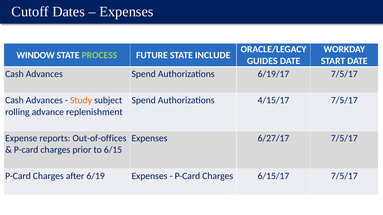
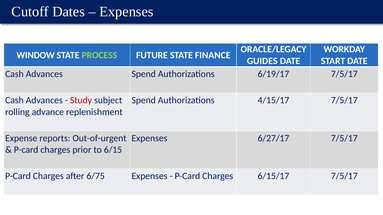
INCLUDE: INCLUDE -> FINANCE (213, 55)
Study colour: orange -> red (81, 100)
Out-of-offices: Out-of-offices -> Out-of-urgent (100, 138)
6/19: 6/19 -> 6/75 (96, 176)
